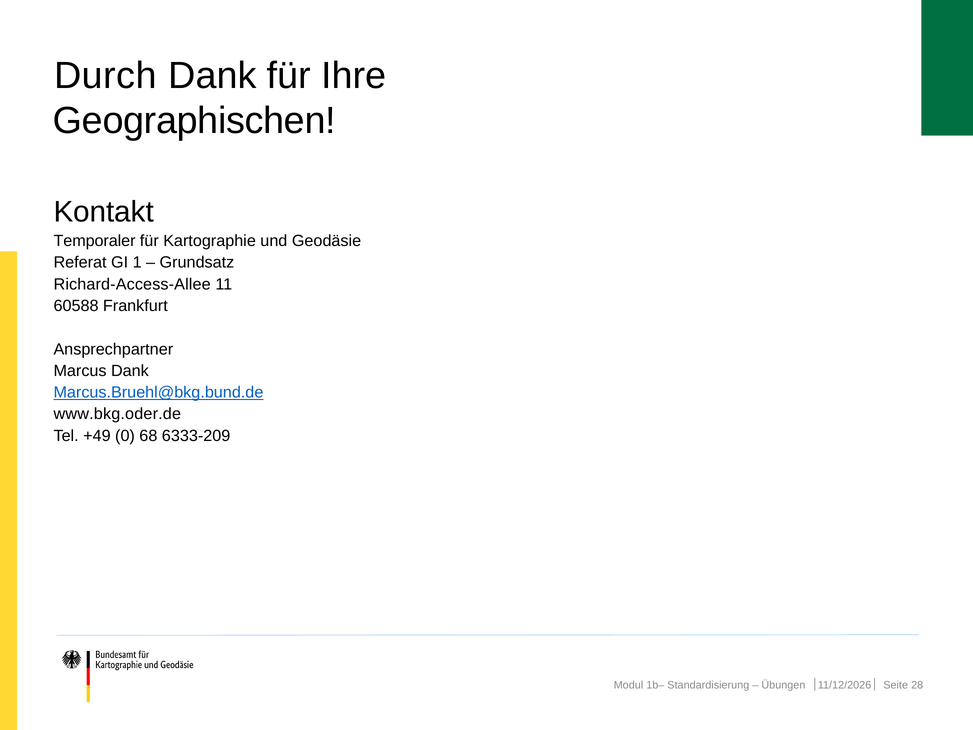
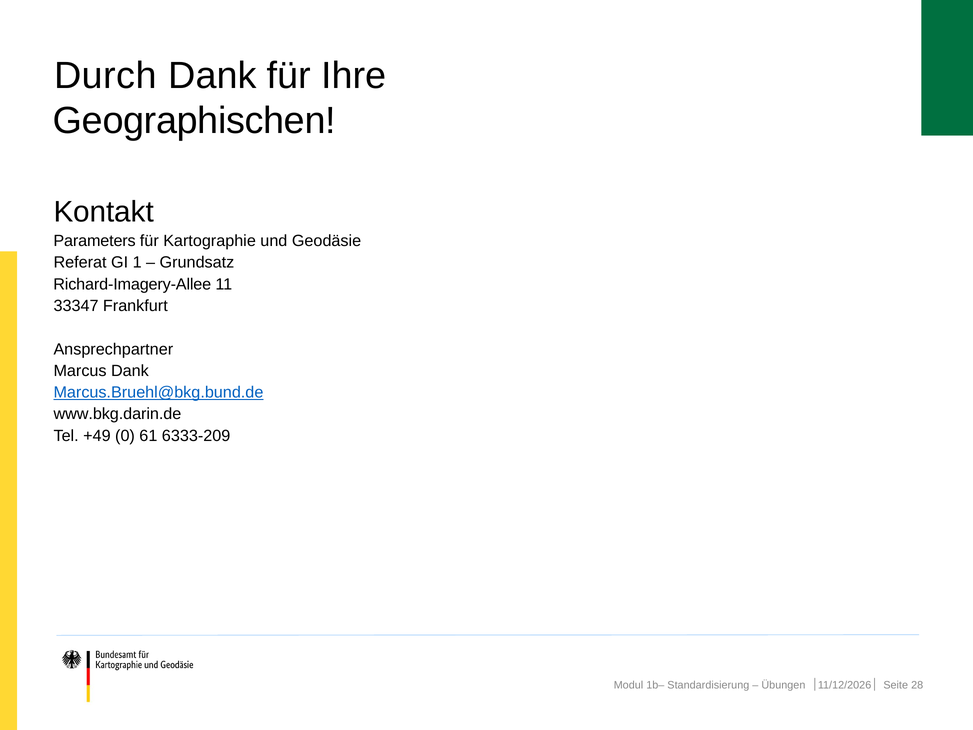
Temporaler: Temporaler -> Parameters (95, 241)
Richard-Access-Allee: Richard-Access-Allee -> Richard-Imagery-Allee (132, 284)
60588: 60588 -> 33347 (76, 306)
www.bkg.oder.de: www.bkg.oder.de -> www.bkg.darin.de (117, 414)
68: 68 -> 61 (148, 436)
